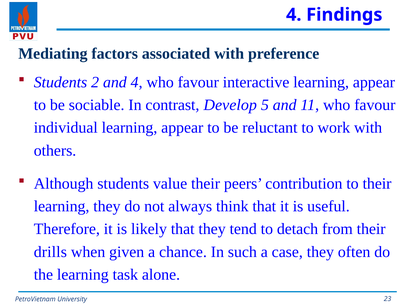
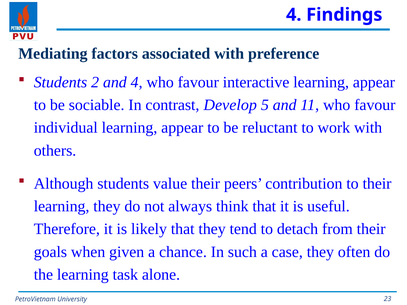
drills: drills -> goals (50, 252)
